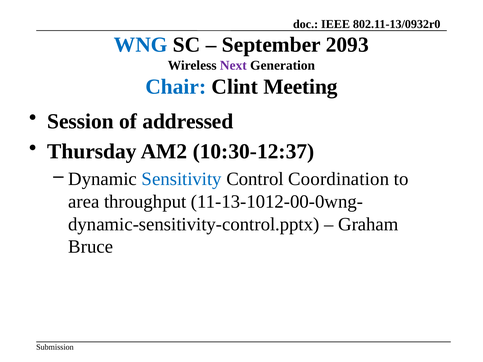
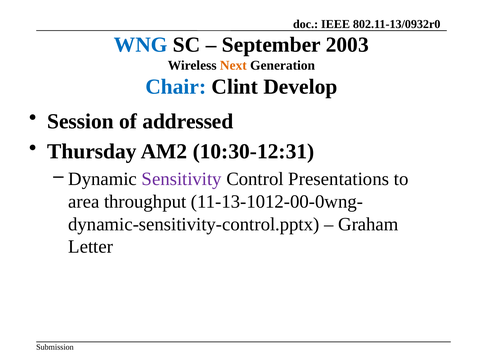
2093: 2093 -> 2003 (347, 45)
Next colour: purple -> orange (233, 65)
Meeting: Meeting -> Develop (300, 87)
10:30-12:37: 10:30-12:37 -> 10:30-12:31 (253, 152)
Sensitivity colour: blue -> purple (182, 179)
Coordination: Coordination -> Presentations (339, 179)
Bruce: Bruce -> Letter (91, 247)
